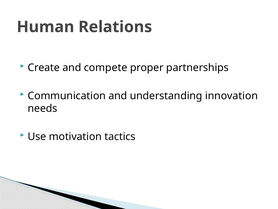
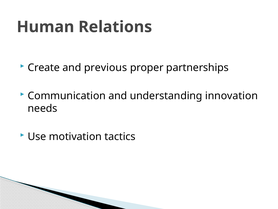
compete: compete -> previous (106, 67)
